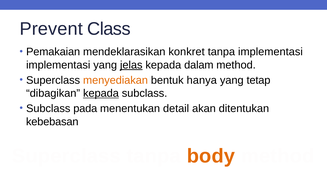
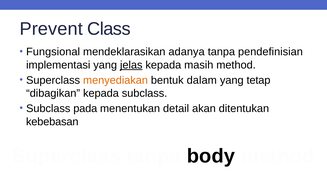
Pemakaian: Pemakaian -> Fungsional (53, 52)
konkret: konkret -> adanya (187, 52)
tanpa implementasi: implementasi -> pendefinisian (270, 52)
dalam: dalam -> masih (199, 65)
hanya: hanya -> dalam (202, 80)
kepada underline: present -> none (101, 93)
body colour: orange -> black (211, 156)
